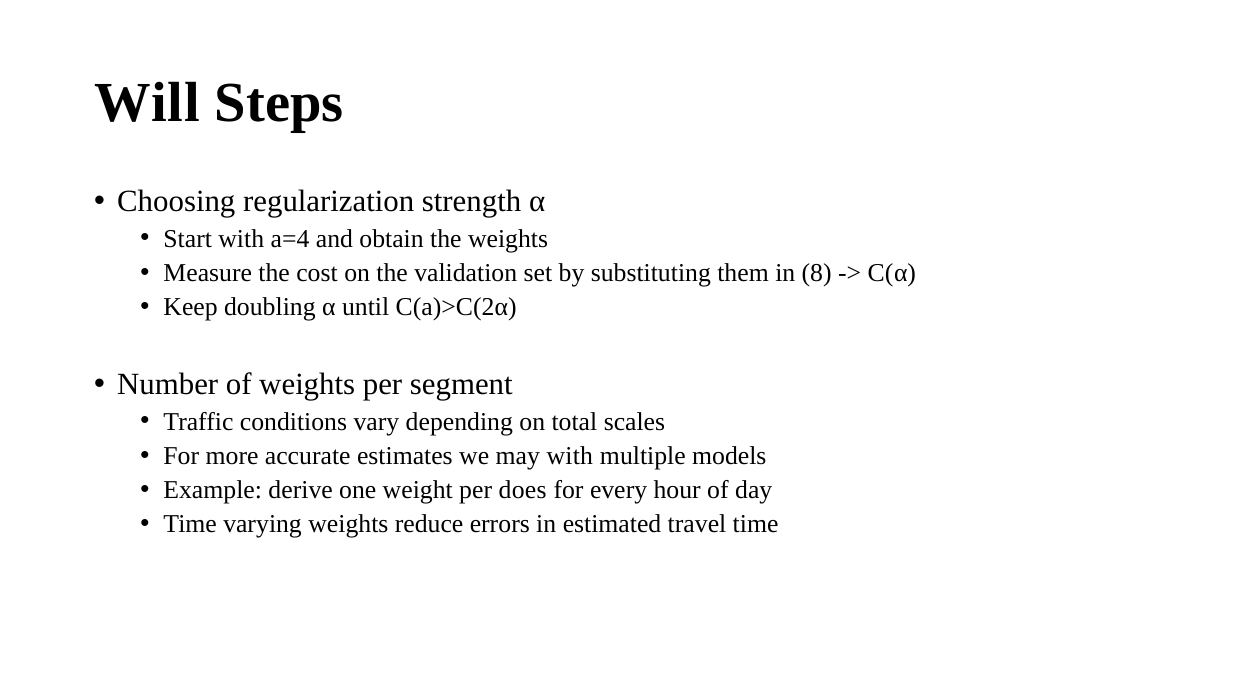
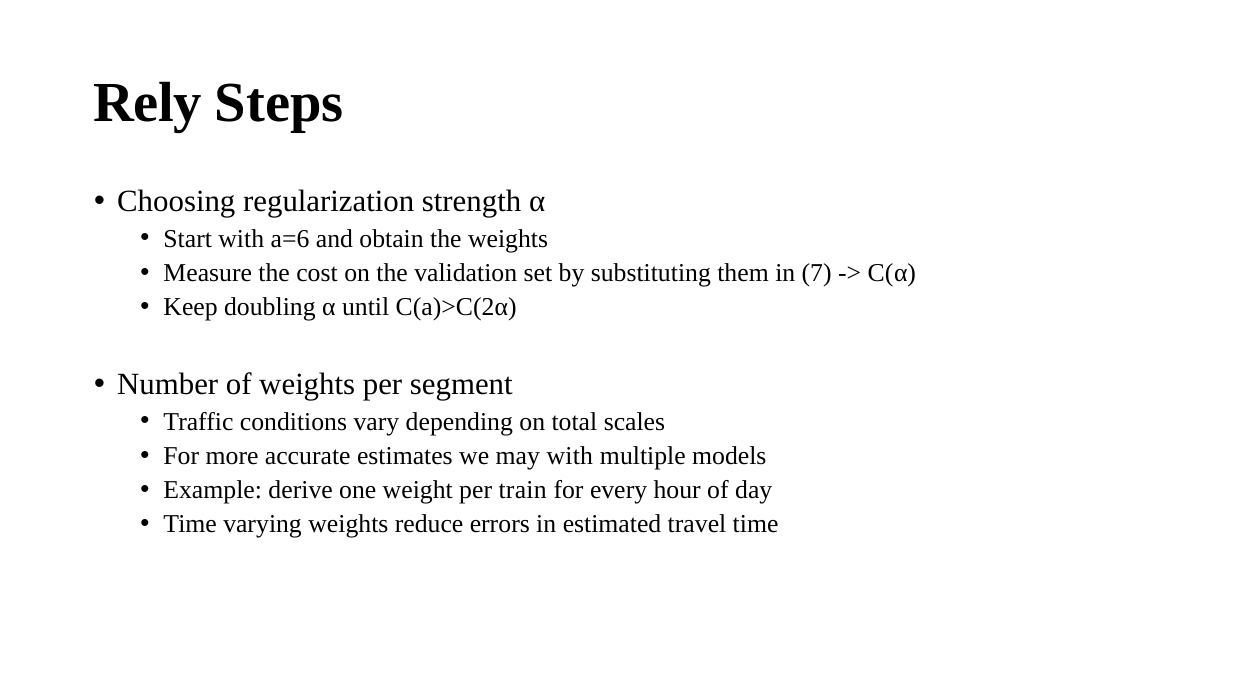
Will: Will -> Rely (148, 103)
a=4: a=4 -> a=6 (290, 239)
8: 8 -> 7 (817, 273)
does: does -> train (523, 490)
